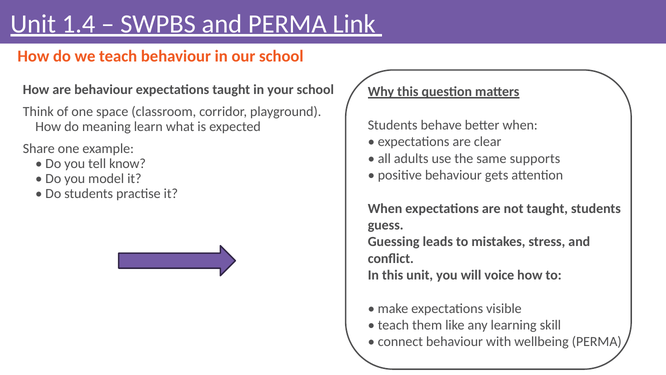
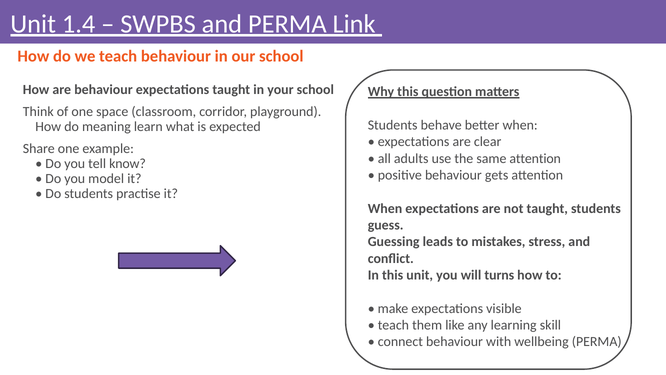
same supports: supports -> attention (535, 158)
voice: voice -> turns (499, 275)
